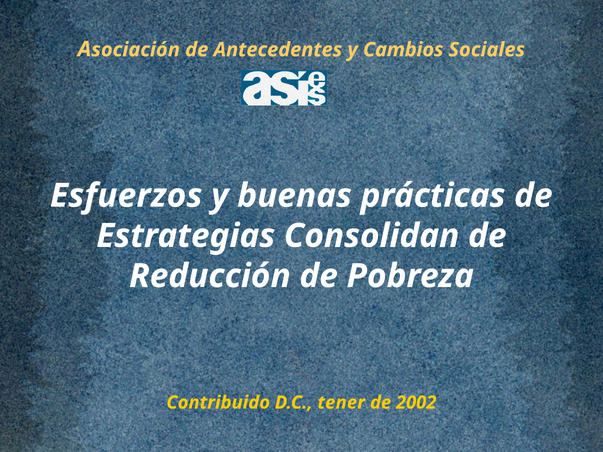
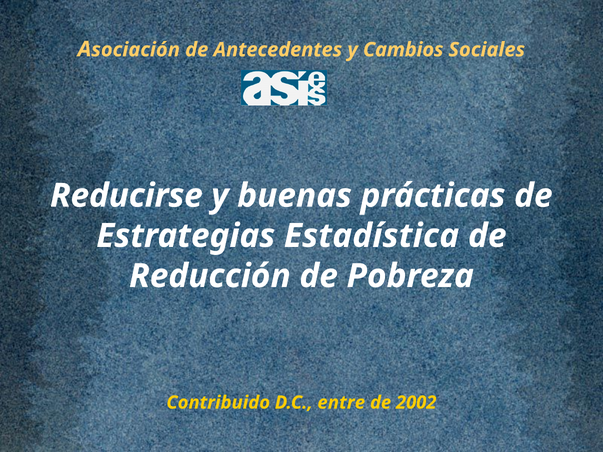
Esfuerzos: Esfuerzos -> Reducirse (126, 196)
Consolidan: Consolidan -> Estadística (371, 236)
tener: tener -> entre (341, 403)
